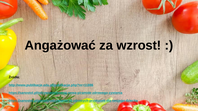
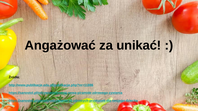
wzrost: wzrost -> unikać (139, 46)
